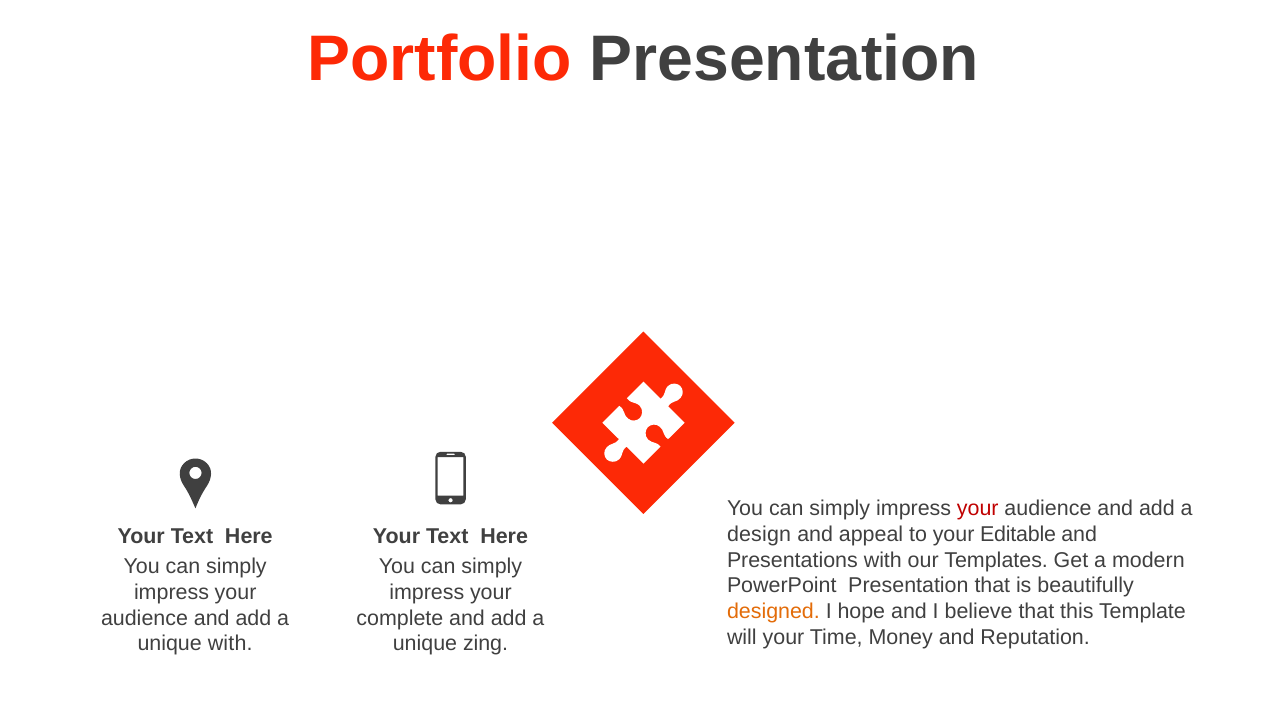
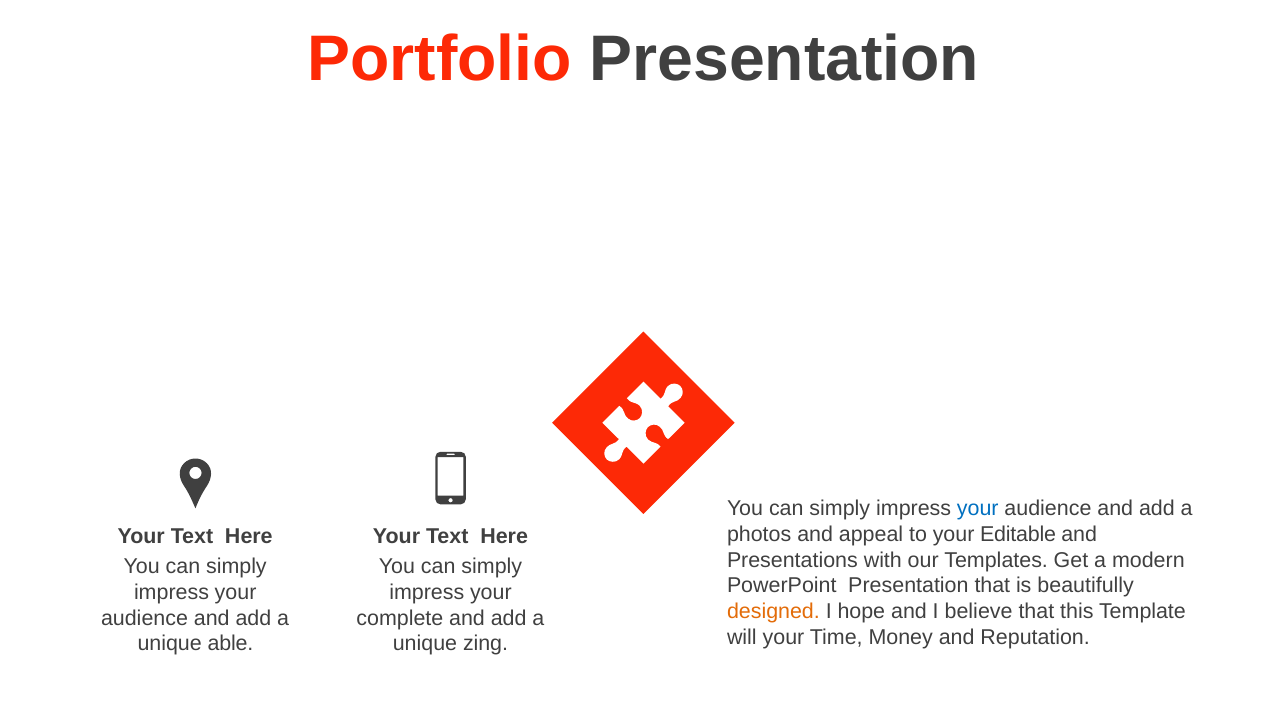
your colour: red -> blue (978, 509)
design: design -> photos (759, 534)
unique with: with -> able (230, 644)
